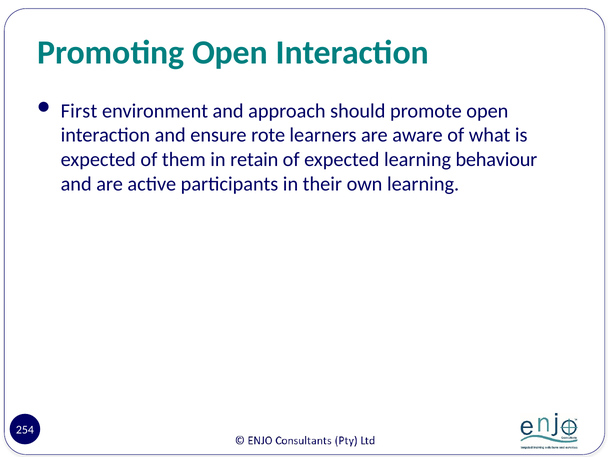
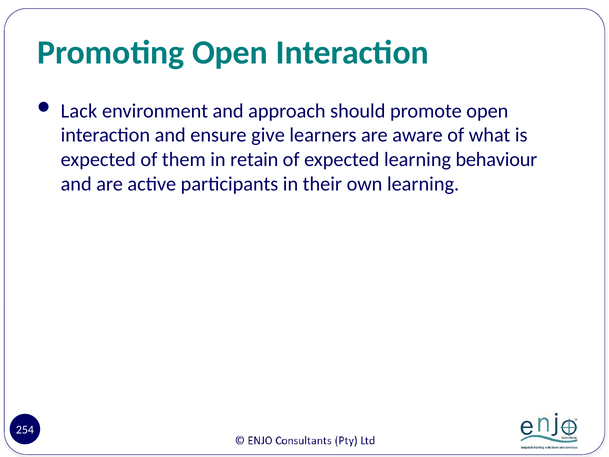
First: First -> Lack (79, 111)
rote: rote -> give (268, 135)
